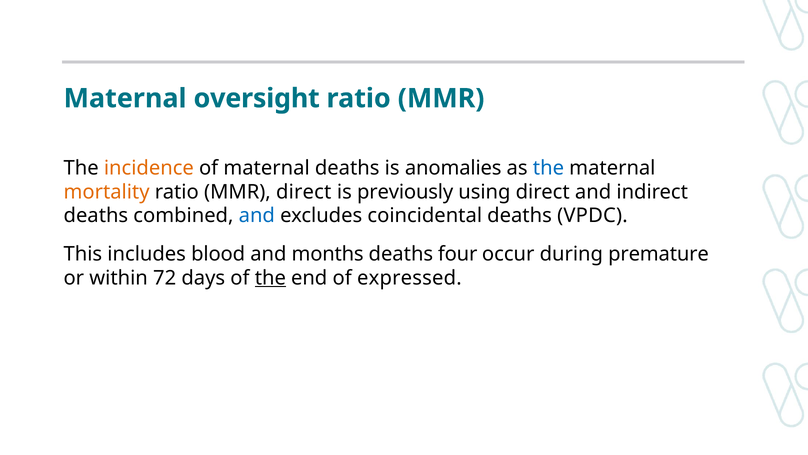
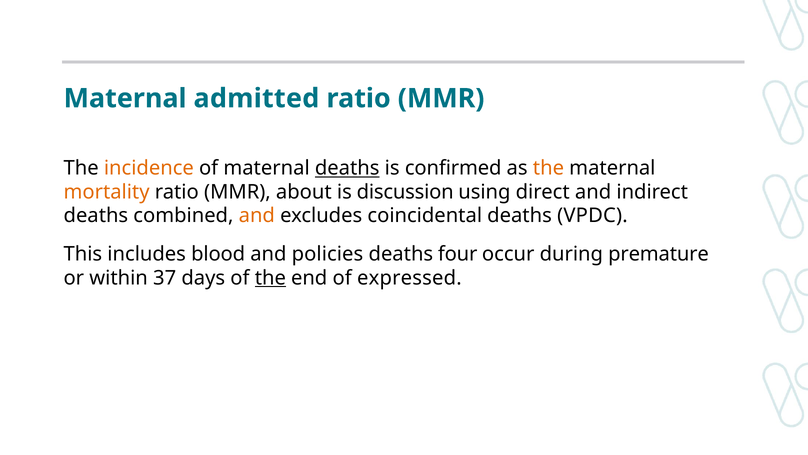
oversight: oversight -> admitted (256, 98)
deaths underline: none -> present (347, 168)
anomalies: anomalies -> confirmed (453, 168)
the colour: blue -> orange (548, 168)
MMR direct: direct -> about (304, 192)
previously: previously -> discussion (405, 192)
and colour: blue -> orange (257, 216)
months: months -> policies (327, 254)
72: 72 -> 37 (165, 278)
